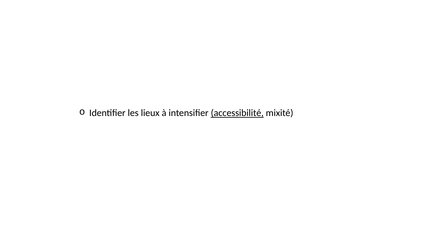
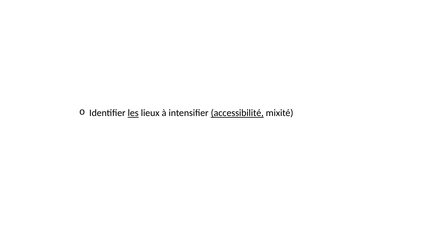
les underline: none -> present (133, 113)
